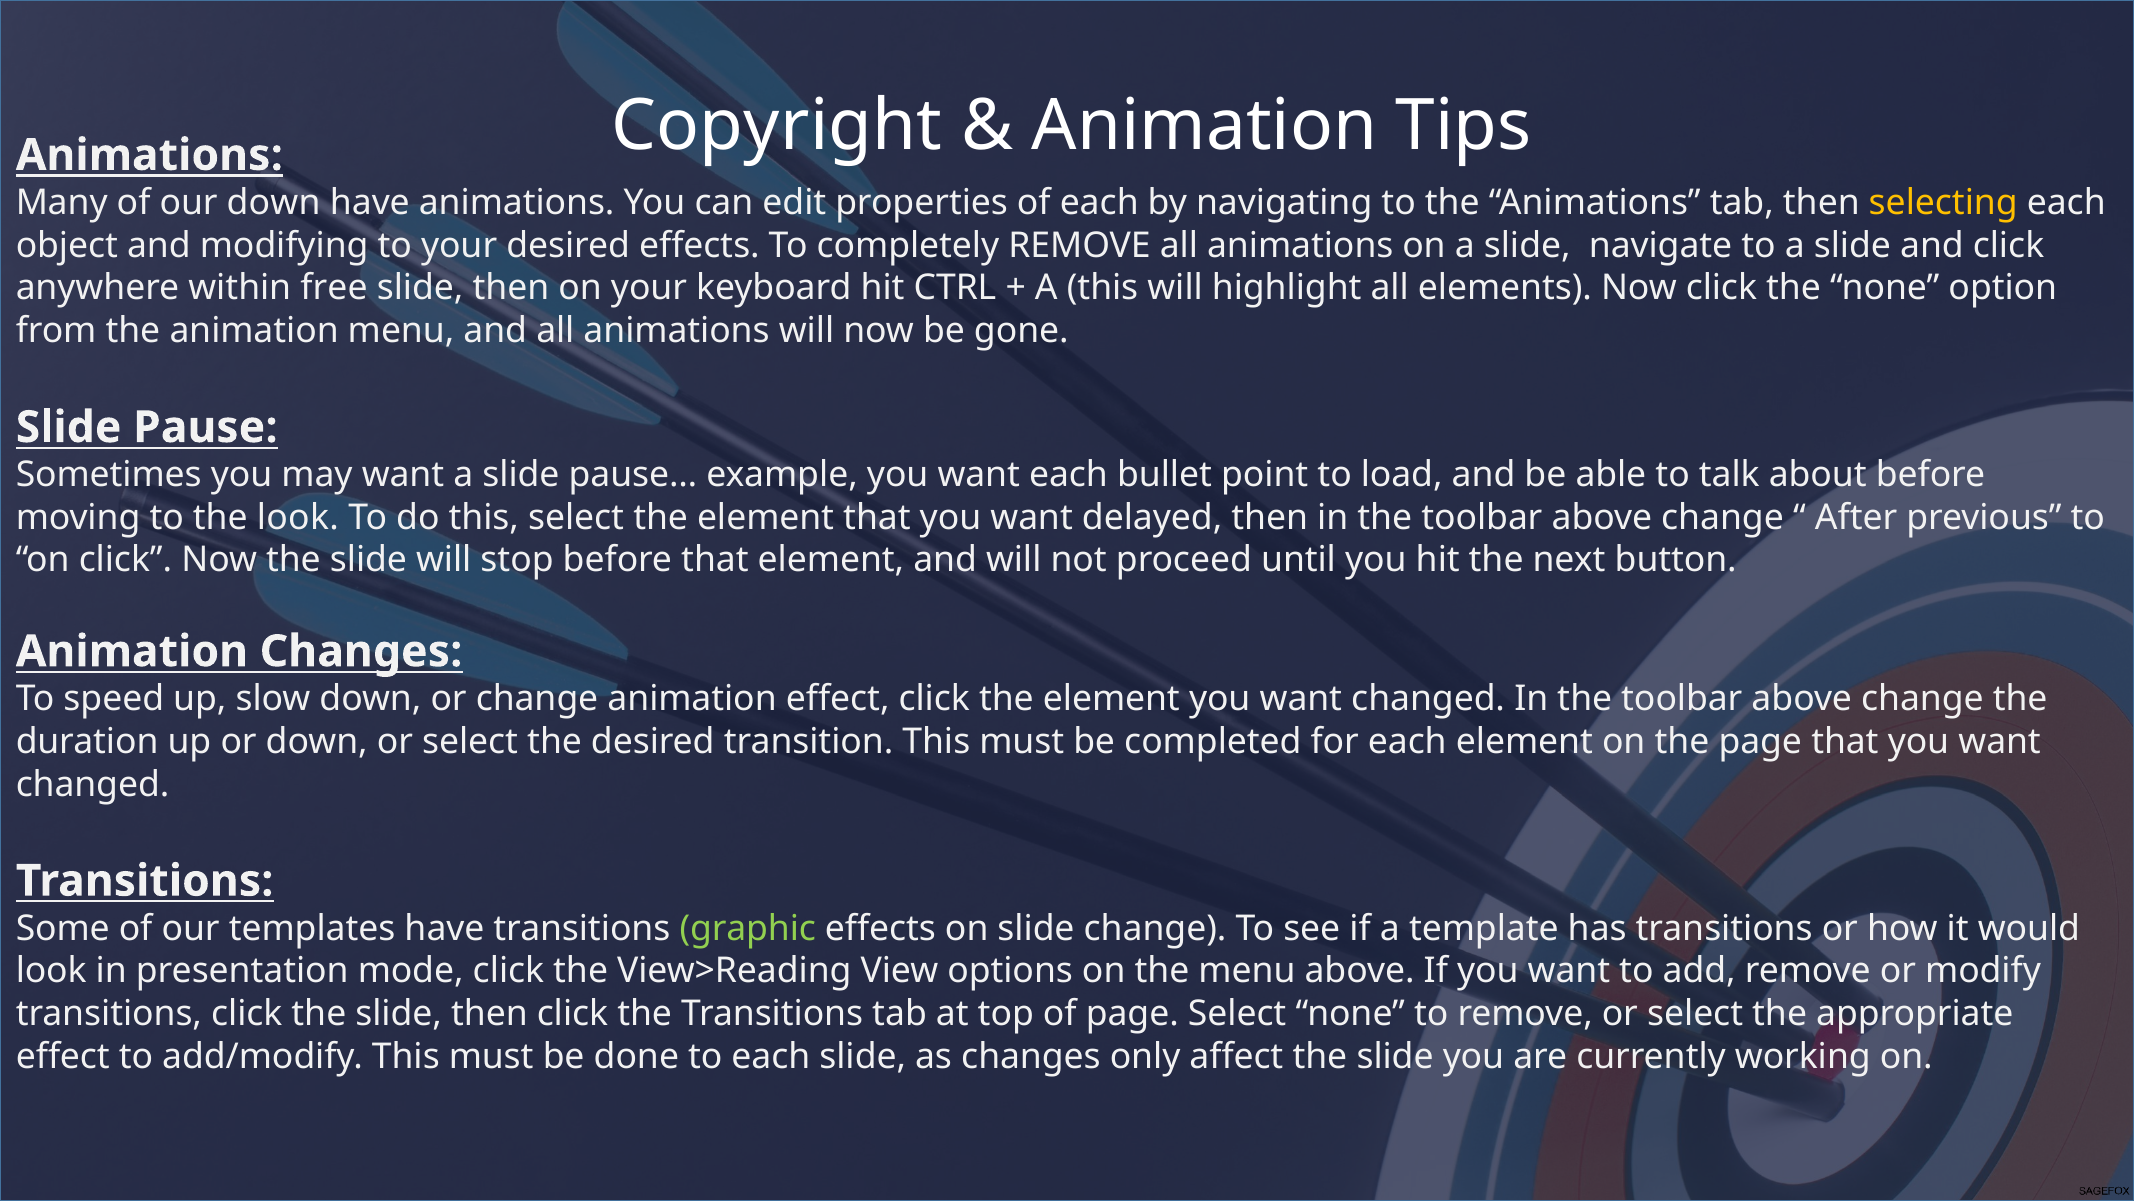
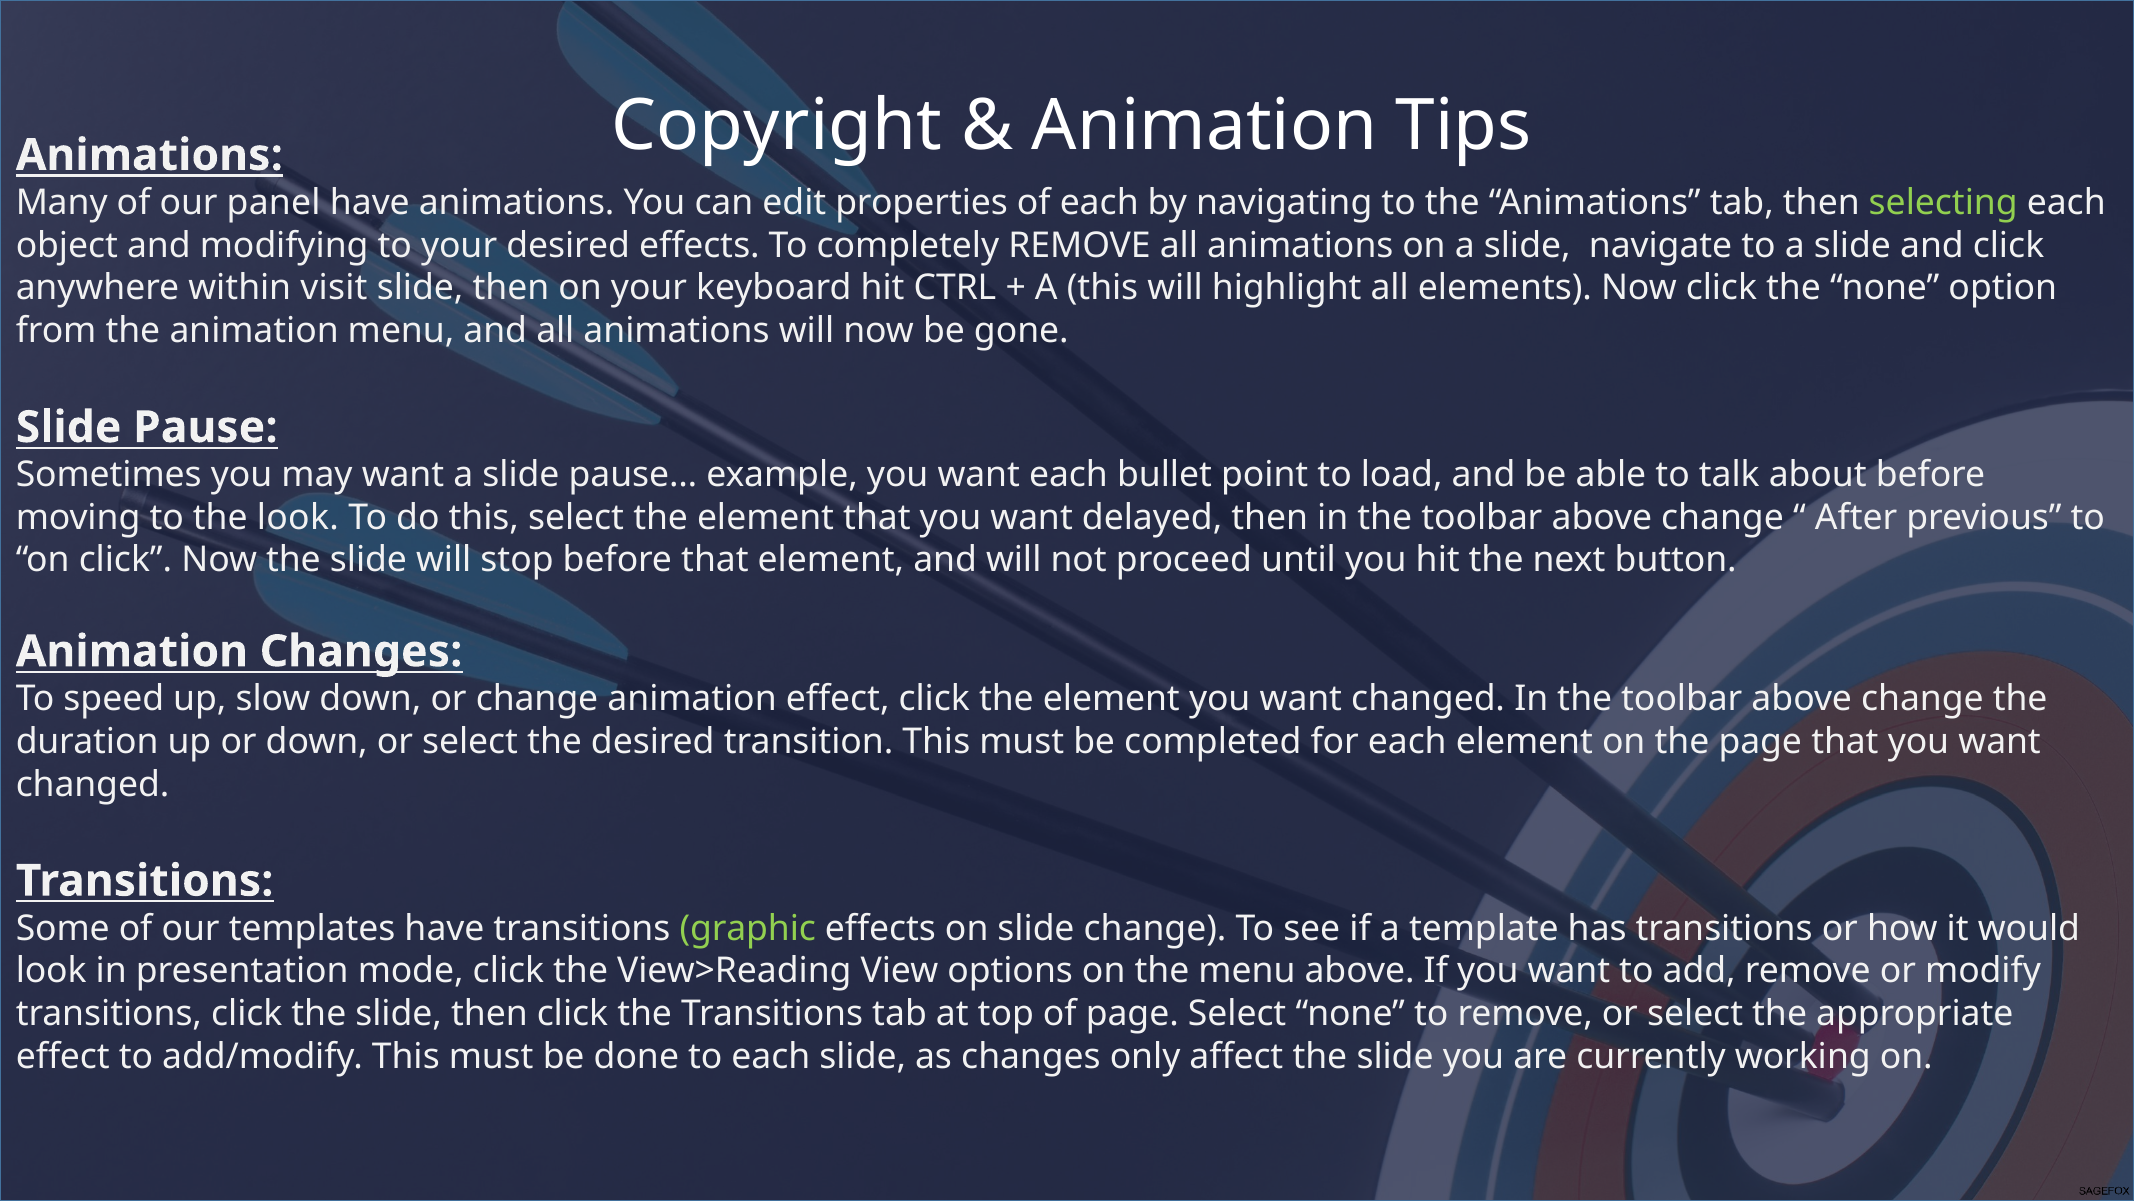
our down: down -> panel (274, 203)
selecting colour: yellow -> light green (1943, 203)
free: free -> visit (334, 288)
